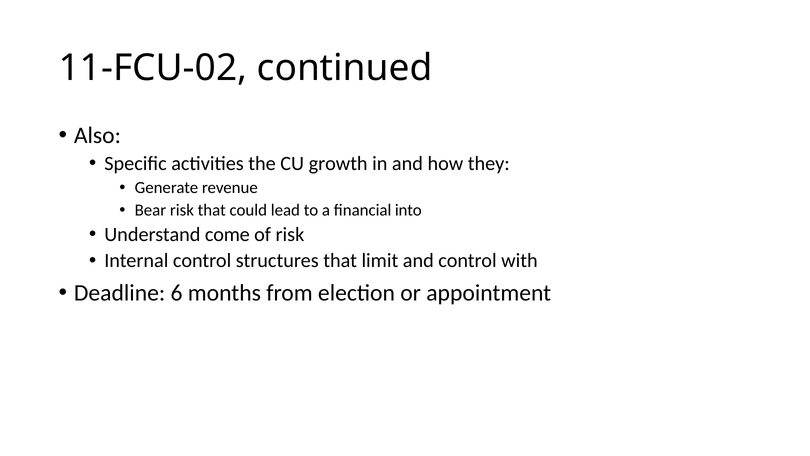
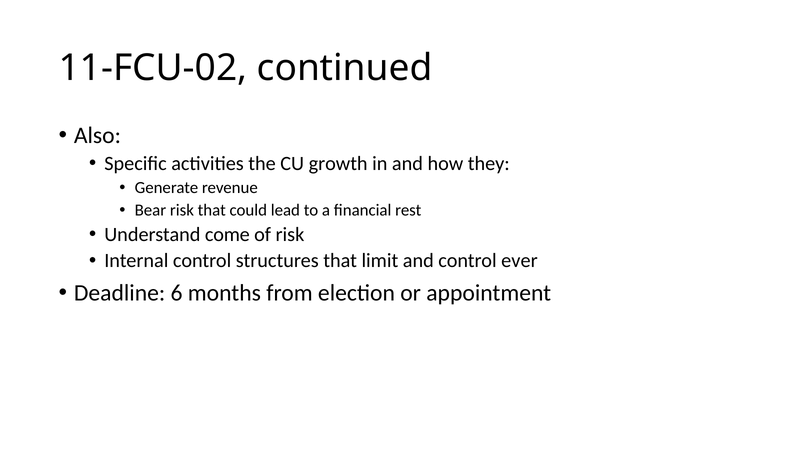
into: into -> rest (408, 210)
with: with -> ever (519, 260)
